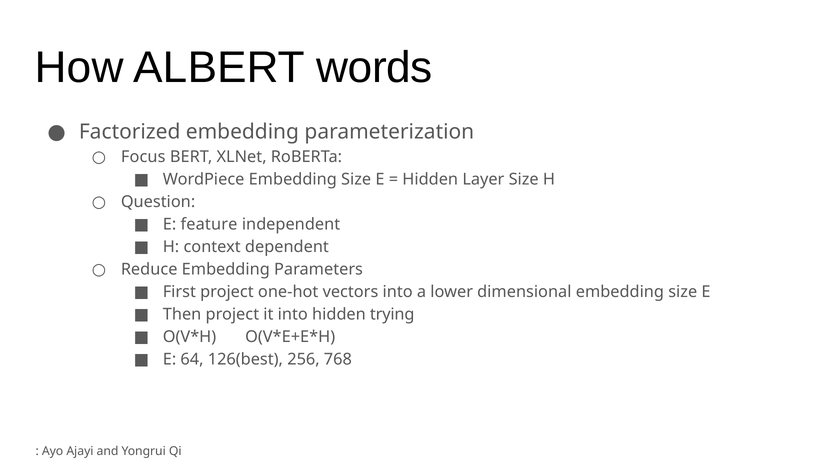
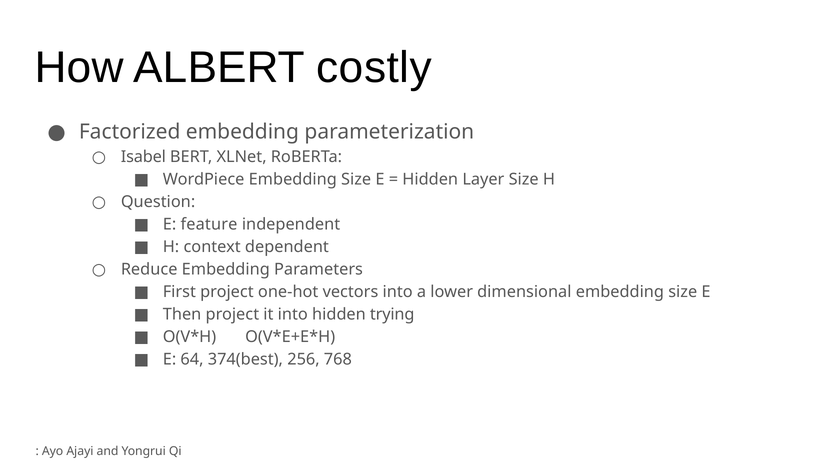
words: words -> costly (374, 68)
Focus: Focus -> Isabel (143, 157)
126(best: 126(best -> 374(best (245, 359)
